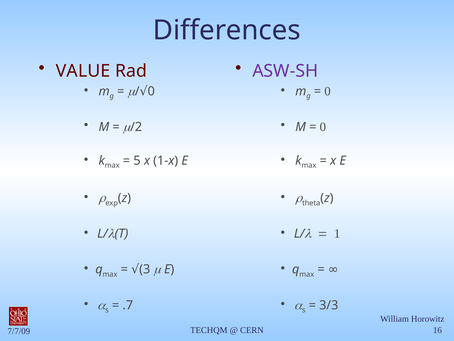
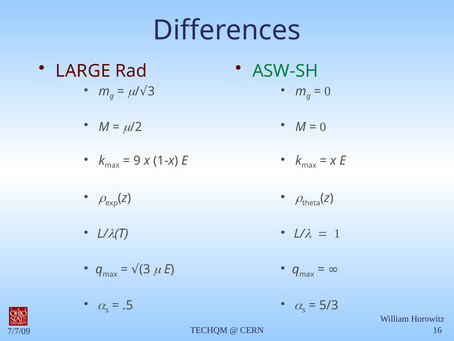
VALUE: VALUE -> LARGE (83, 71)
ASW-SH colour: purple -> green (285, 71)
0: 0 -> 3 (151, 91)
5: 5 -> 9 (137, 160)
.7: .7 -> .5 (128, 305)
3/3: 3/3 -> 5/3 (329, 305)
